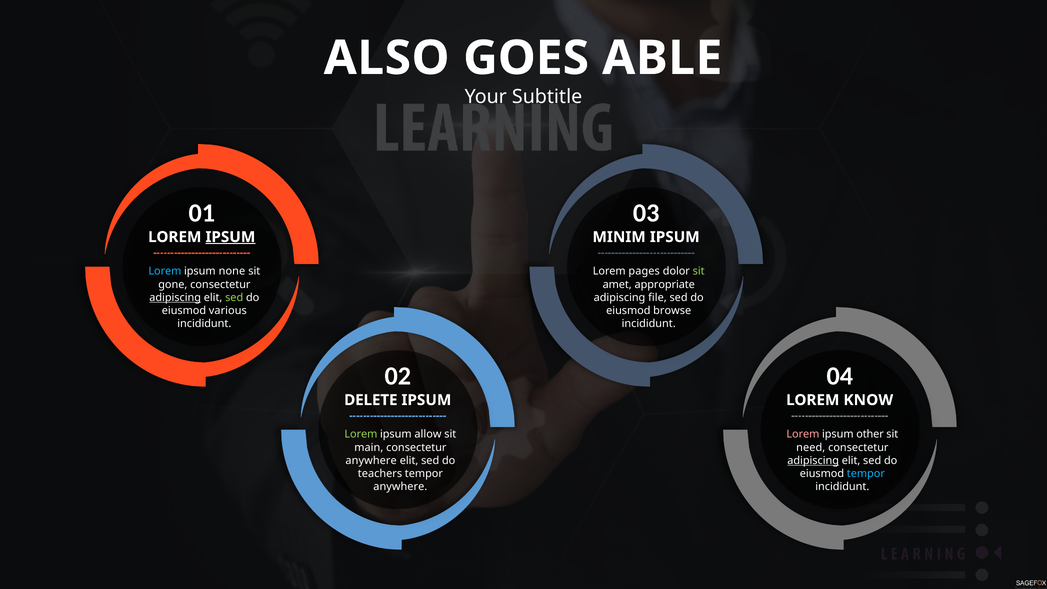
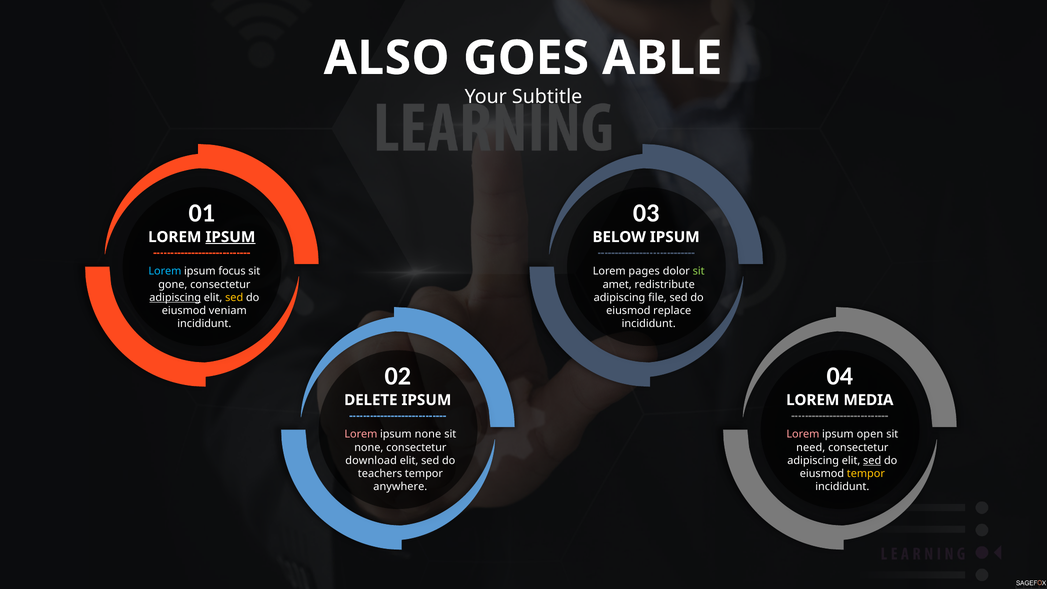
MINIM: MINIM -> BELOW (619, 237)
none: none -> focus (232, 271)
appropriate: appropriate -> redistribute (665, 284)
sed colour: light green -> yellow (234, 297)
various: various -> veniam (228, 311)
browse: browse -> replace (672, 311)
KNOW: KNOW -> MEDIA (868, 400)
Lorem colour: light green -> pink (361, 434)
ipsum allow: allow -> none (428, 434)
other: other -> open (870, 434)
main: main -> none (369, 447)
anywhere: anywhere -> download (371, 461)
adipiscing underline: present -> none (813, 461)
sed underline: none -> present (872, 461)
tempor colour: light blue -> yellow (866, 474)
